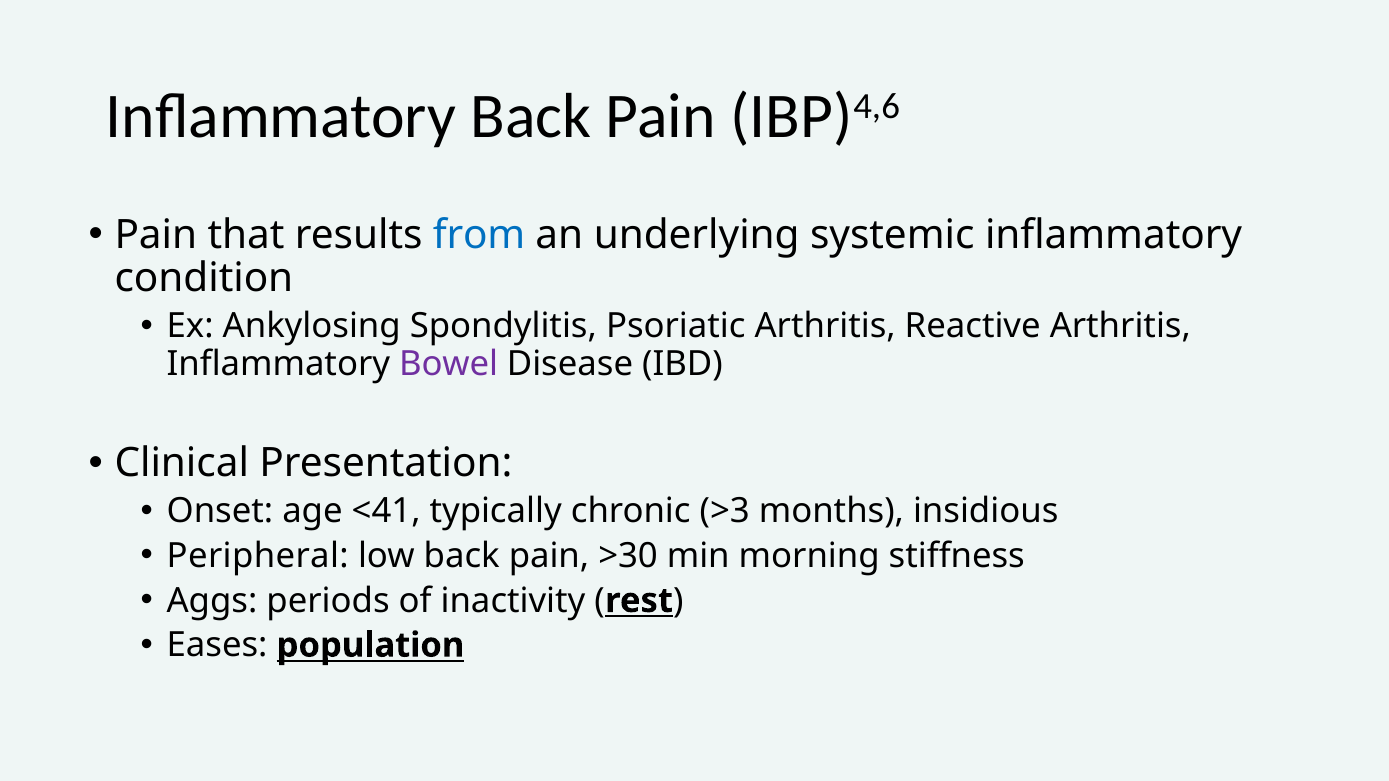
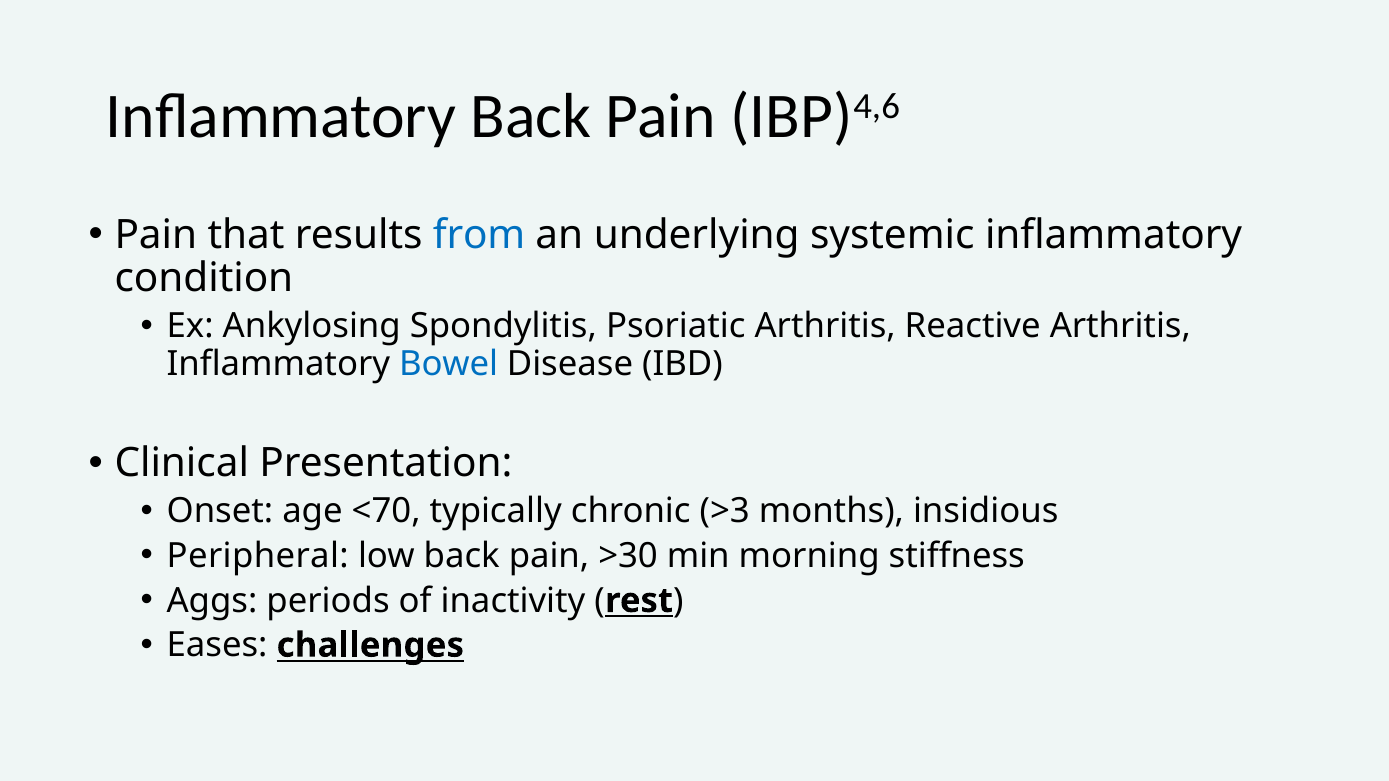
Bowel colour: purple -> blue (449, 364)
<41: <41 -> <70 (386, 511)
population: population -> challenges (370, 645)
